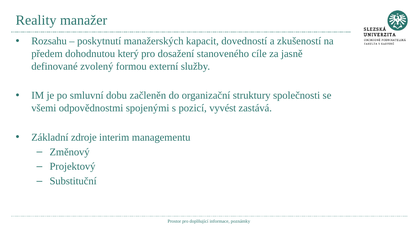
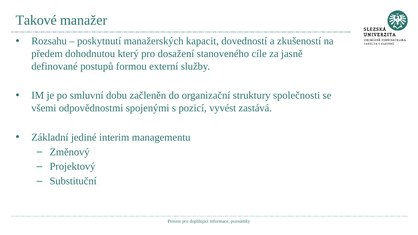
Reality: Reality -> Takové (36, 20)
zvolený: zvolený -> postupů (97, 66)
zdroje: zdroje -> jediné (84, 137)
